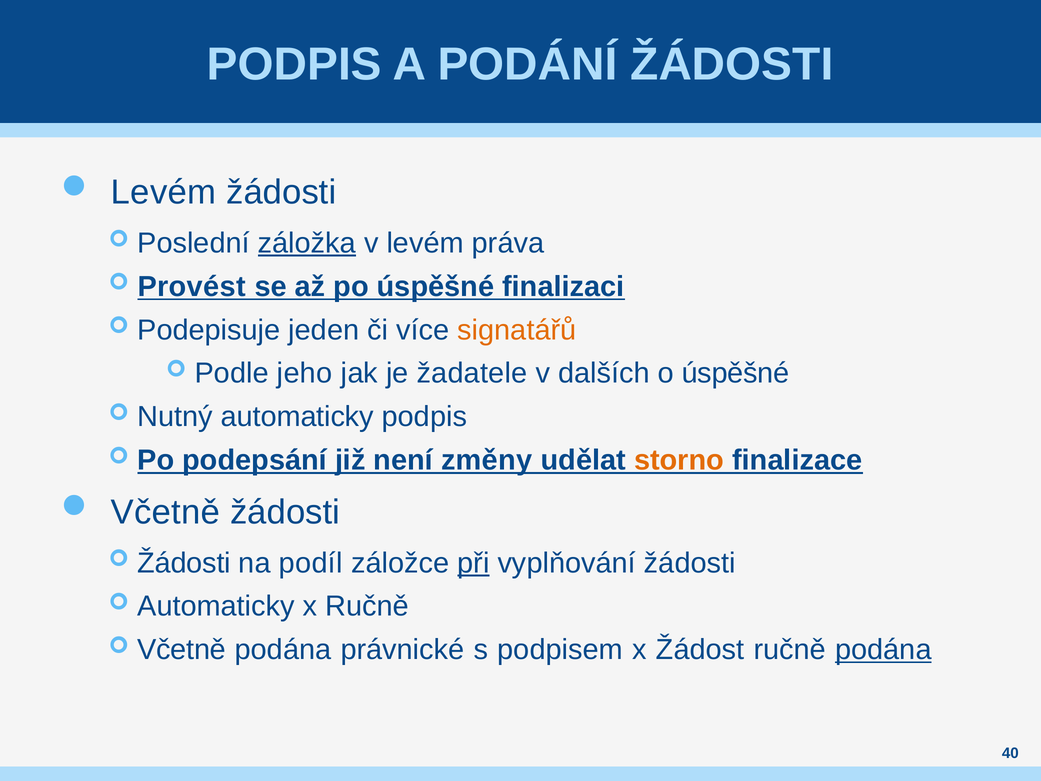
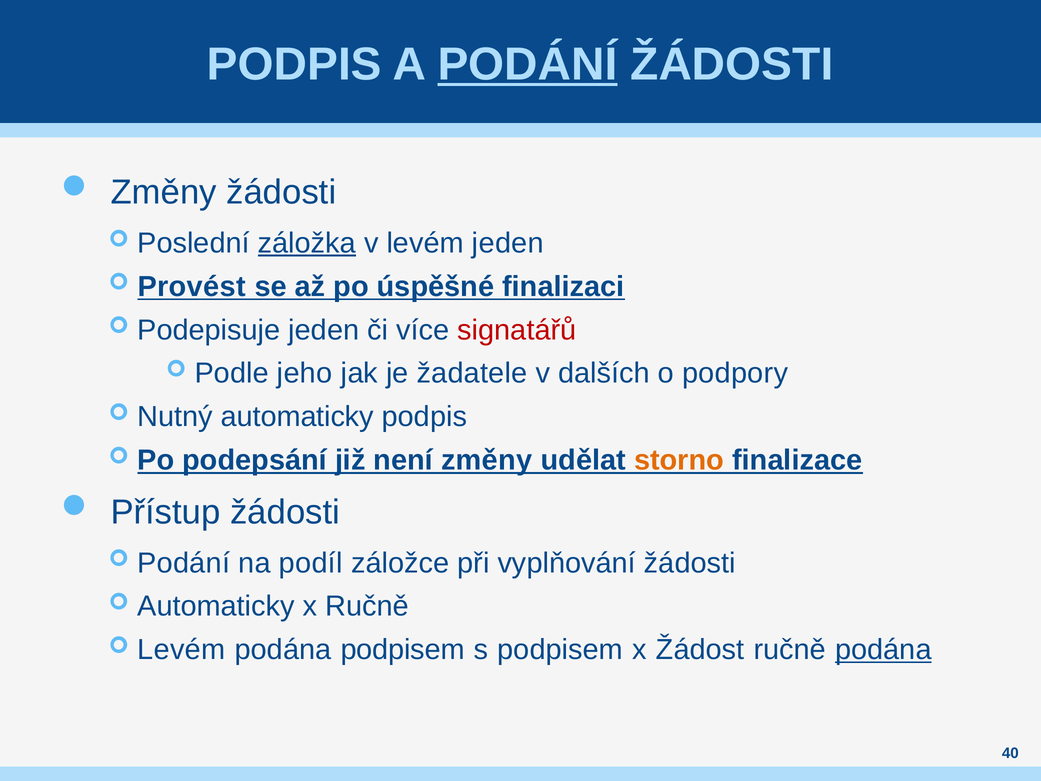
PODÁNÍ underline: none -> present (528, 65)
Levém: Levém -> Změny (164, 192)
levém práva: práva -> jeden (508, 243)
signatářů colour: orange -> red (517, 330)
o úspěšné: úspěšné -> podpory (735, 373)
Včetně: Včetně -> Přístup (166, 512)
Žádosti: Žádosti -> Podání (184, 563)
při underline: present -> none (473, 563)
Včetně: Včetně -> Levém (181, 650)
podána právnické: právnické -> podpisem (403, 650)
